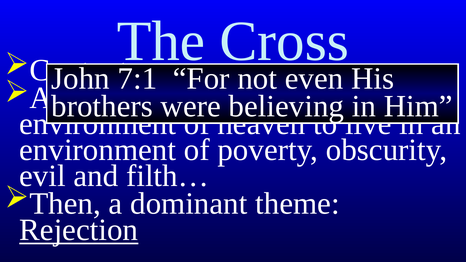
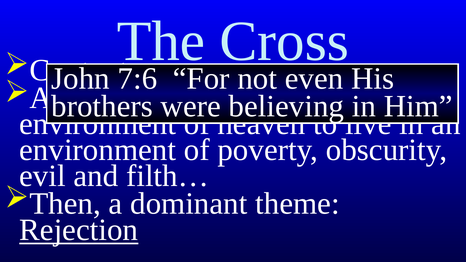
7:1: 7:1 -> 7:6 (137, 78)
